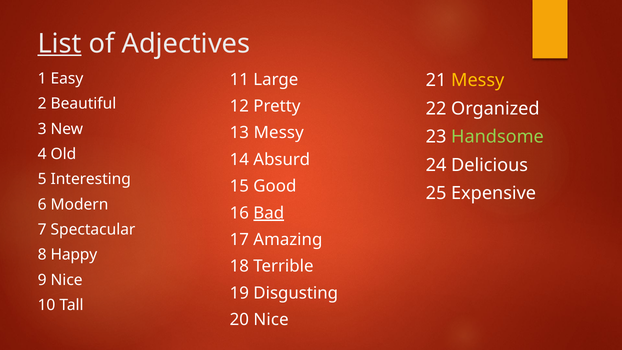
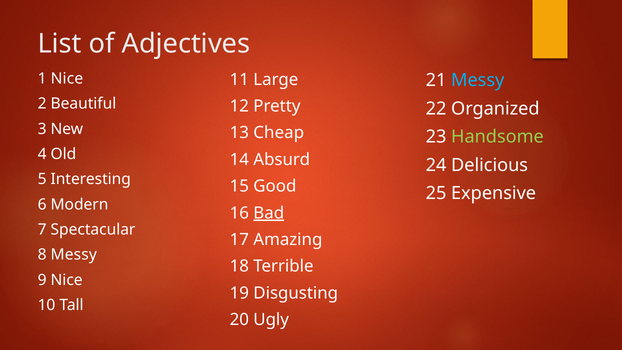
List underline: present -> none (60, 44)
1 Easy: Easy -> Nice (67, 79)
Messy colour: yellow -> light blue (478, 80)
13 Messy: Messy -> Cheap (279, 133)
8 Happy: Happy -> Messy (74, 255)
20 Nice: Nice -> Ugly (271, 320)
